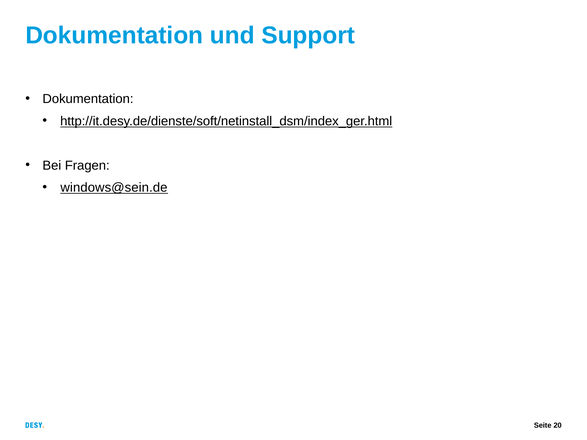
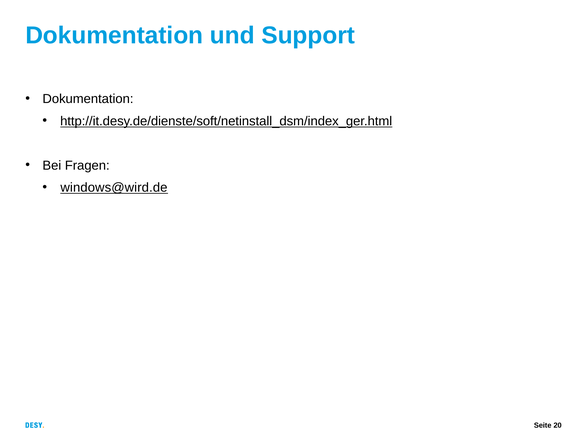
windows@sein.de: windows@sein.de -> windows@wird.de (114, 188)
